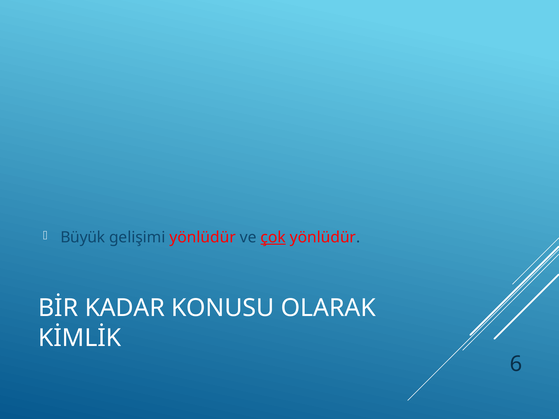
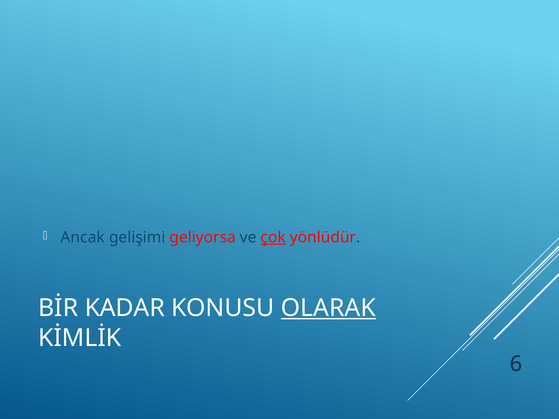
Büyük: Büyük -> Ancak (83, 238)
gelişimi yönlüdür: yönlüdür -> geliyorsa (203, 238)
OLARAK underline: none -> present (328, 308)
